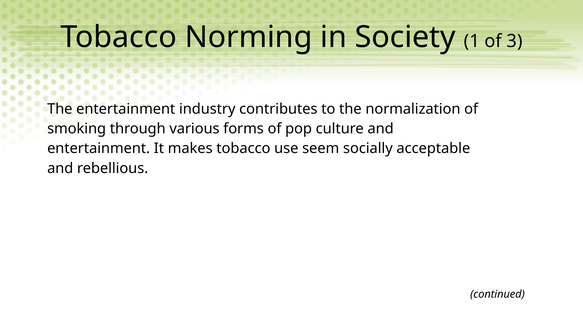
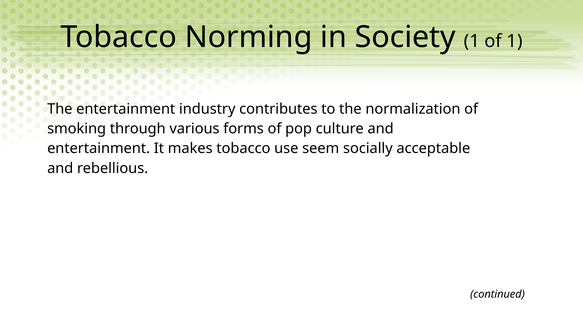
of 3: 3 -> 1 (515, 41)
